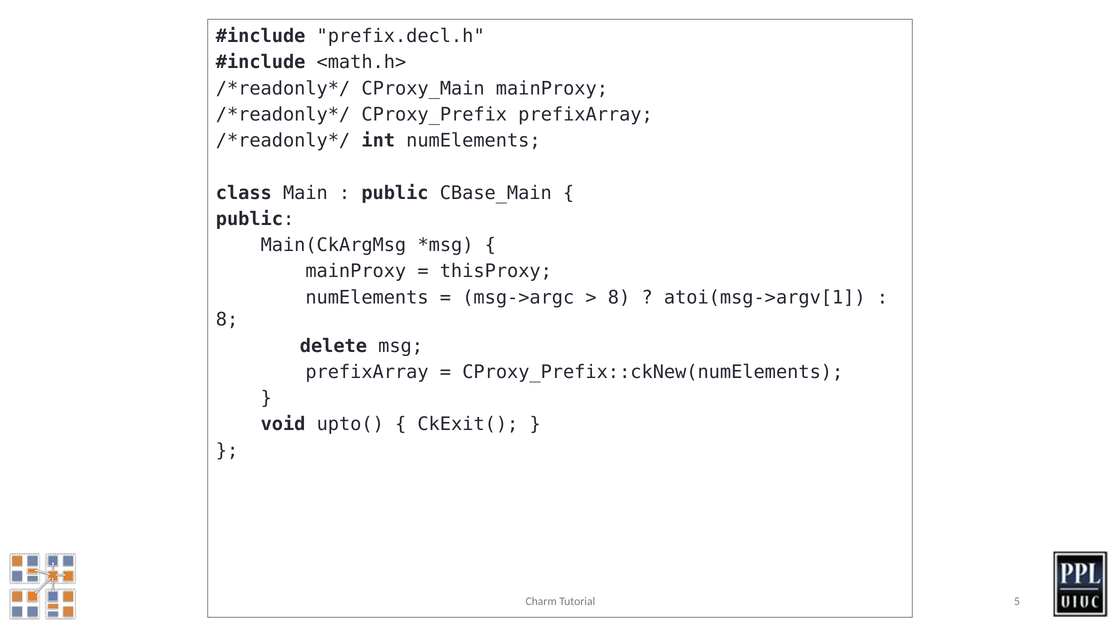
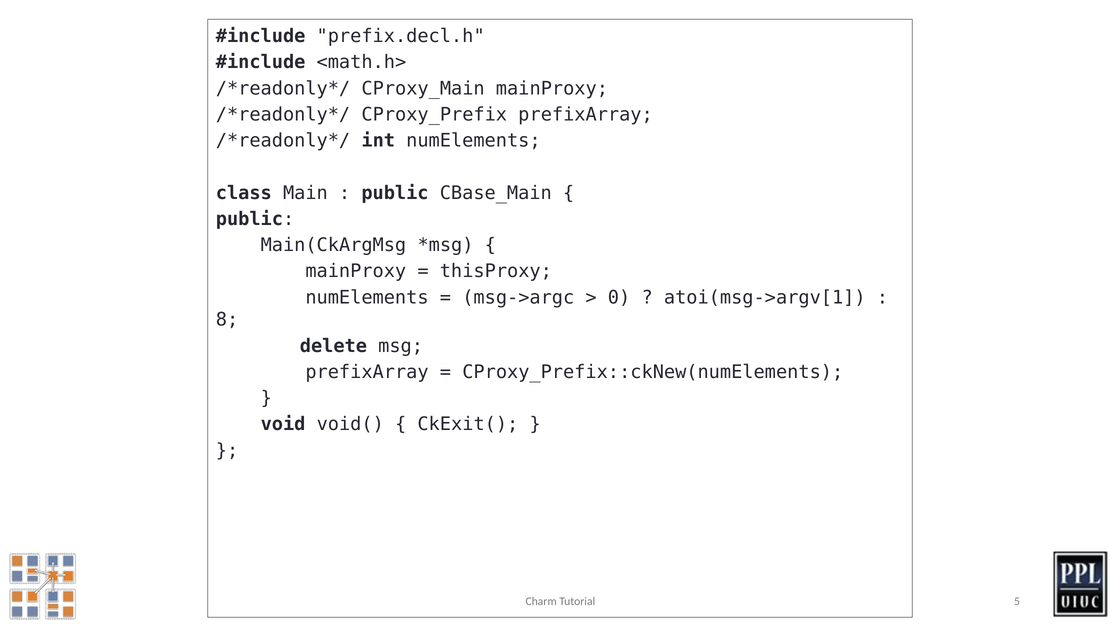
8: 8 -> 0 (619, 297)
upto(: upto( -> void( (350, 424)
